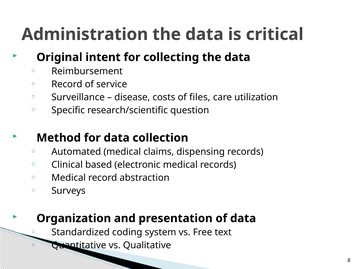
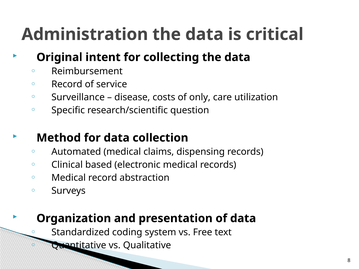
files: files -> only (200, 97)
